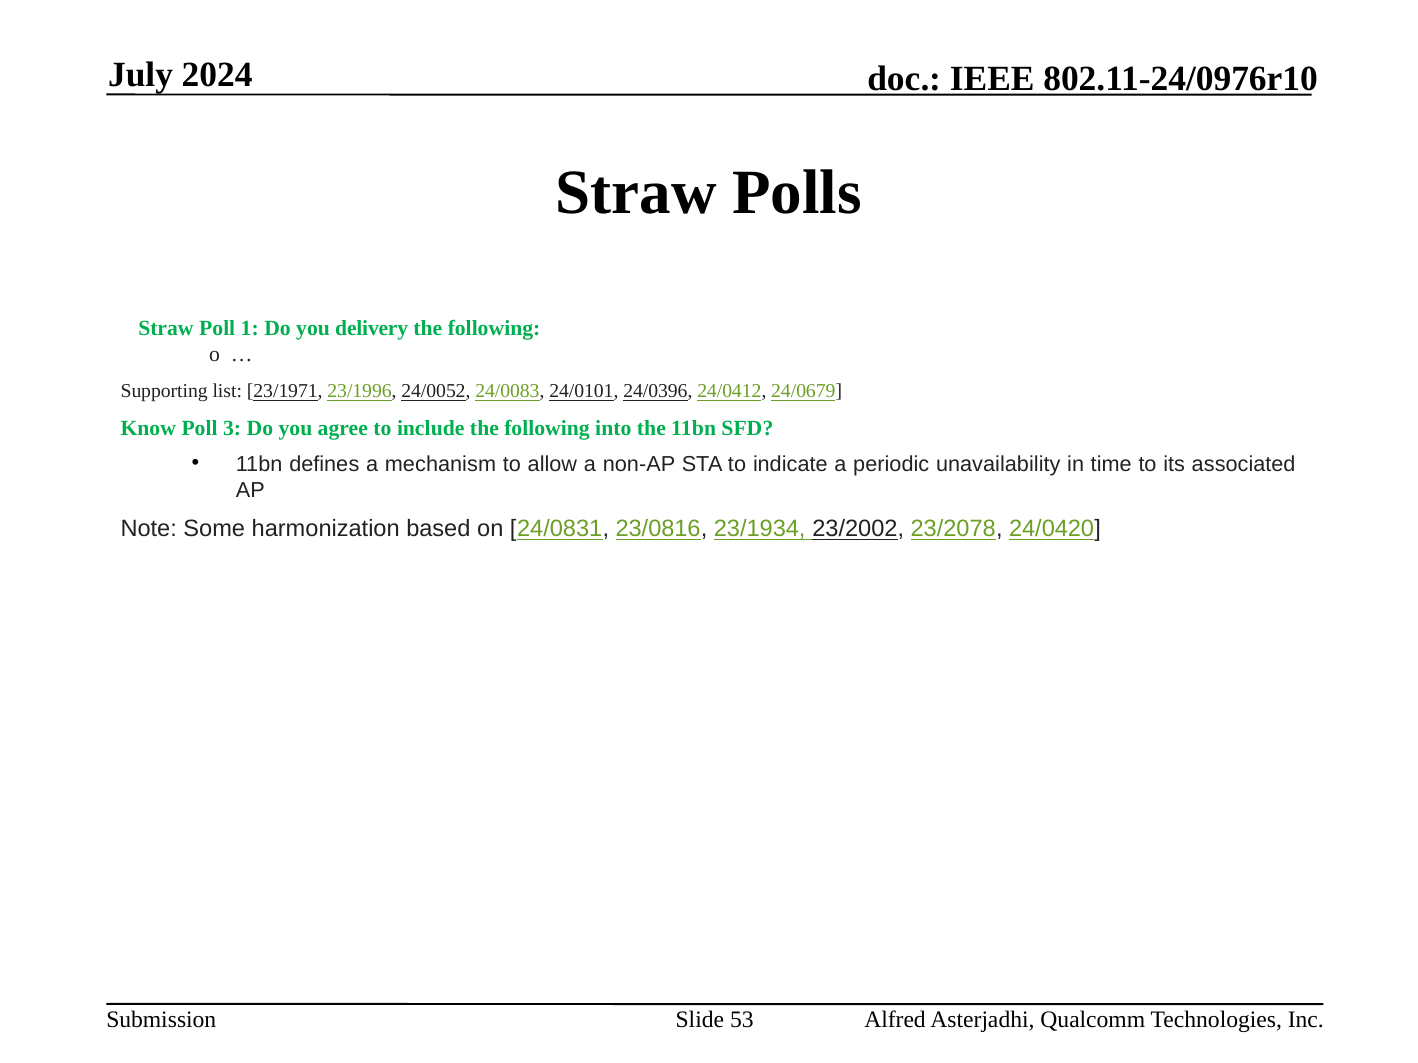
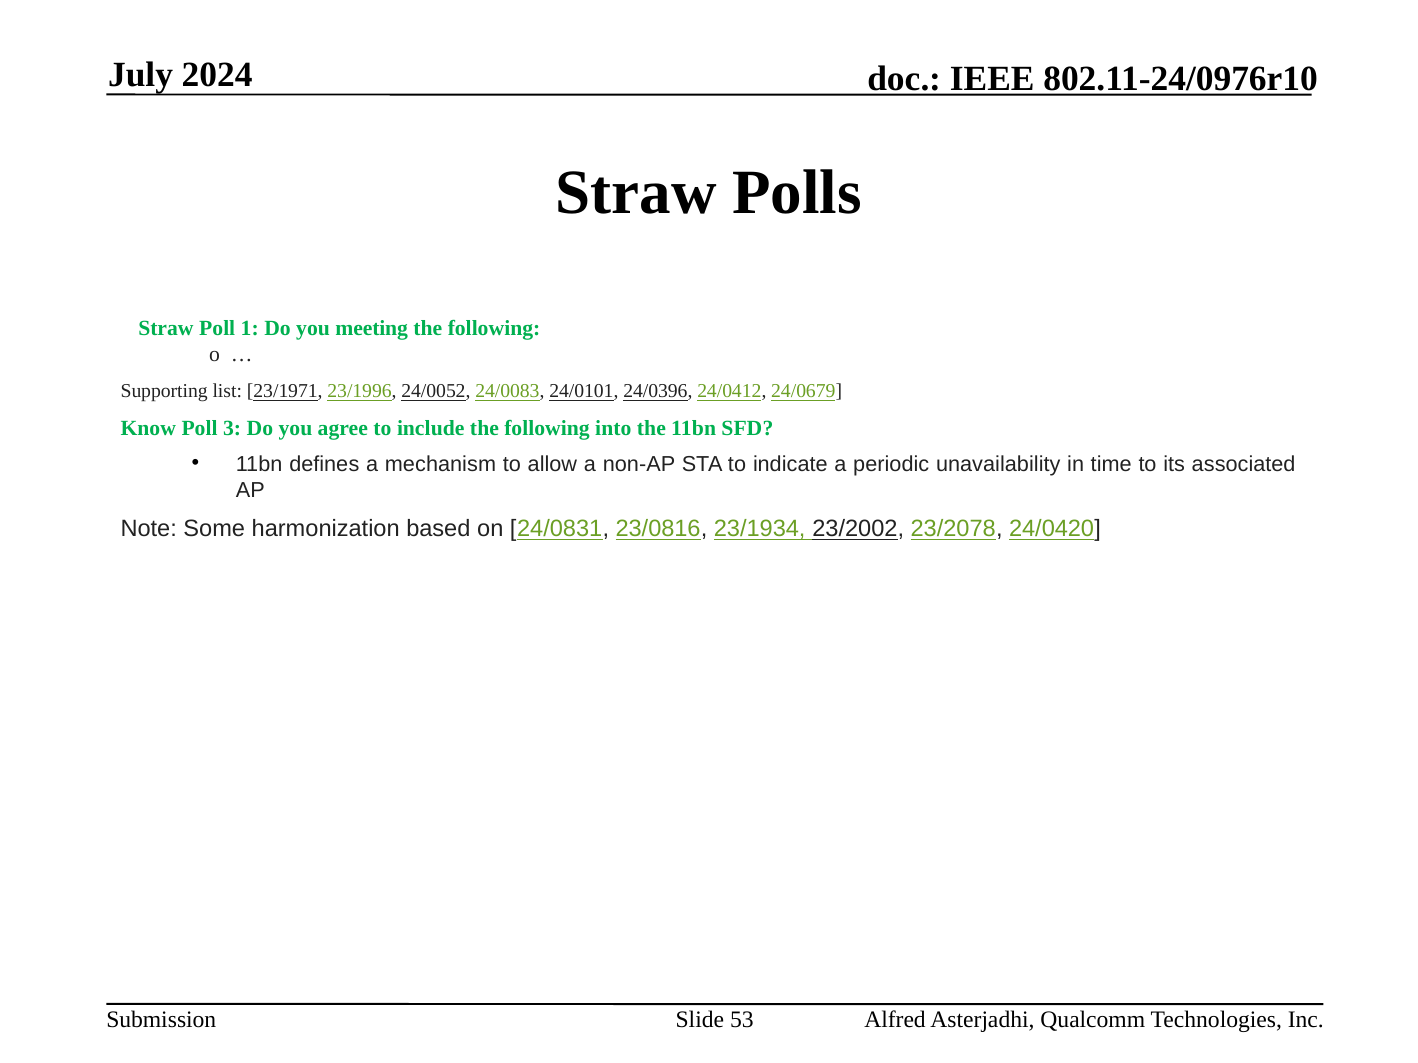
delivery: delivery -> meeting (372, 329)
